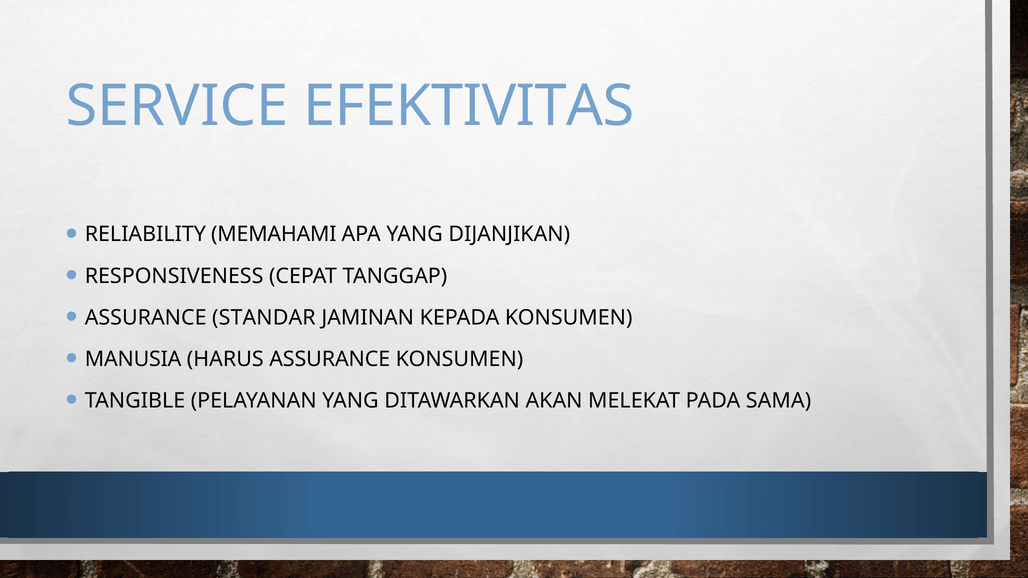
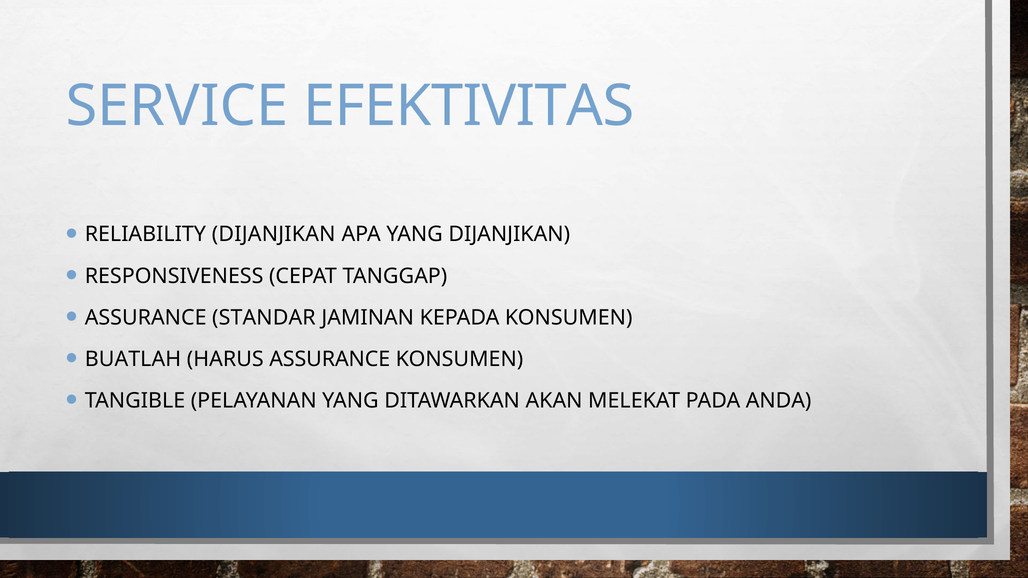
RELIABILITY MEMAHAMI: MEMAHAMI -> DIJANJIKAN (274, 235)
MANUSIA: MANUSIA -> BUATLAH (133, 359)
SAMA: SAMA -> ANDA (779, 401)
